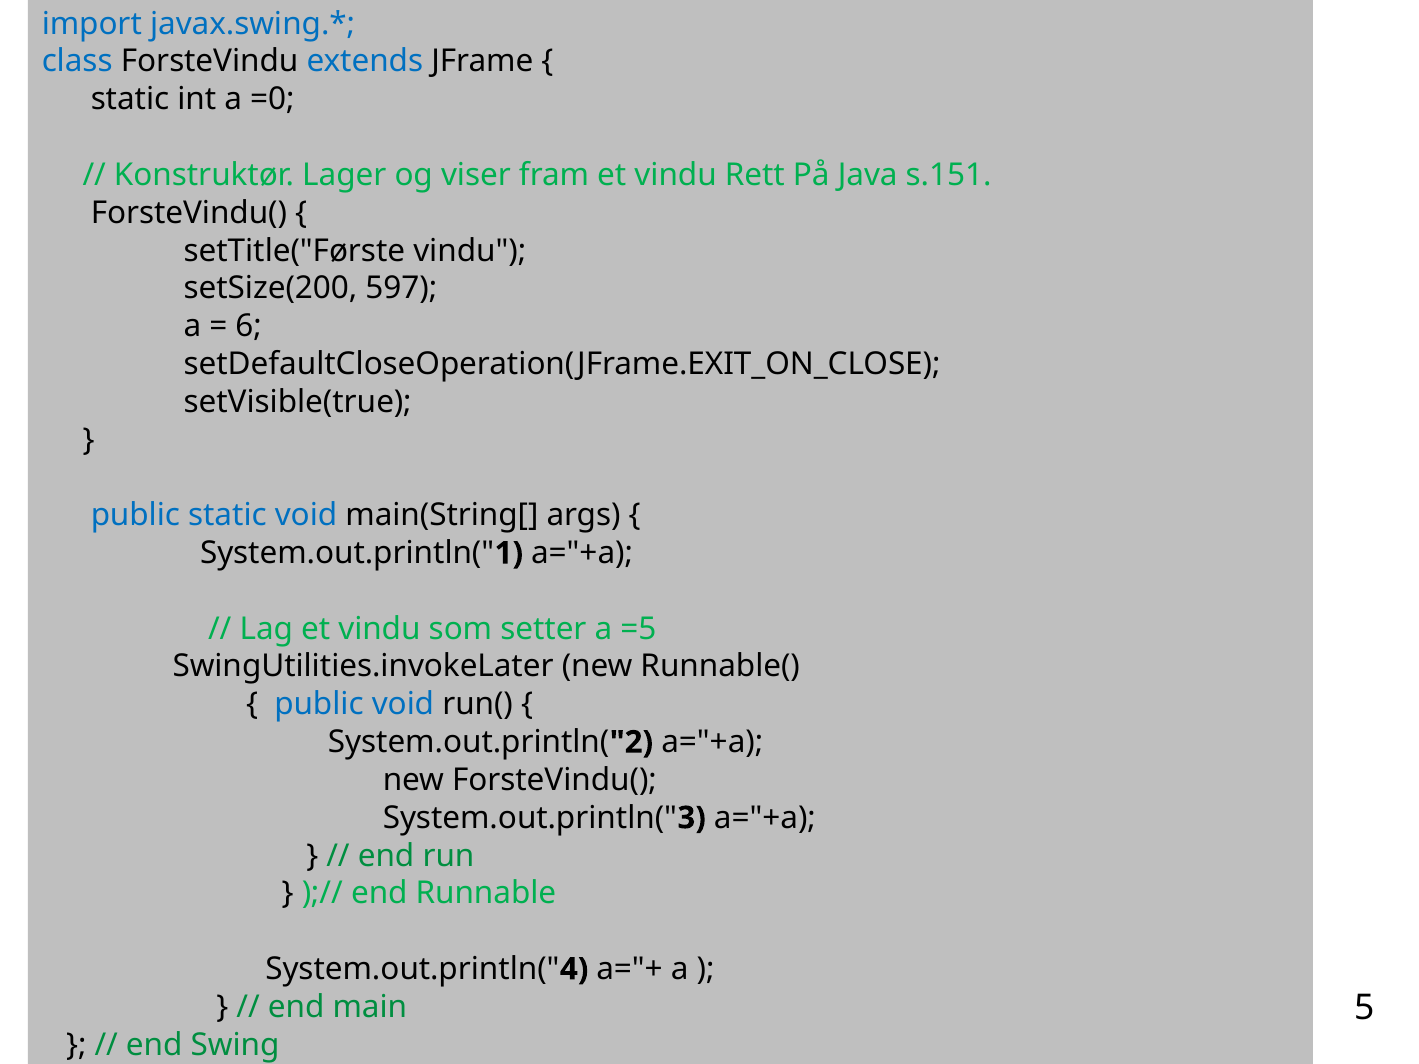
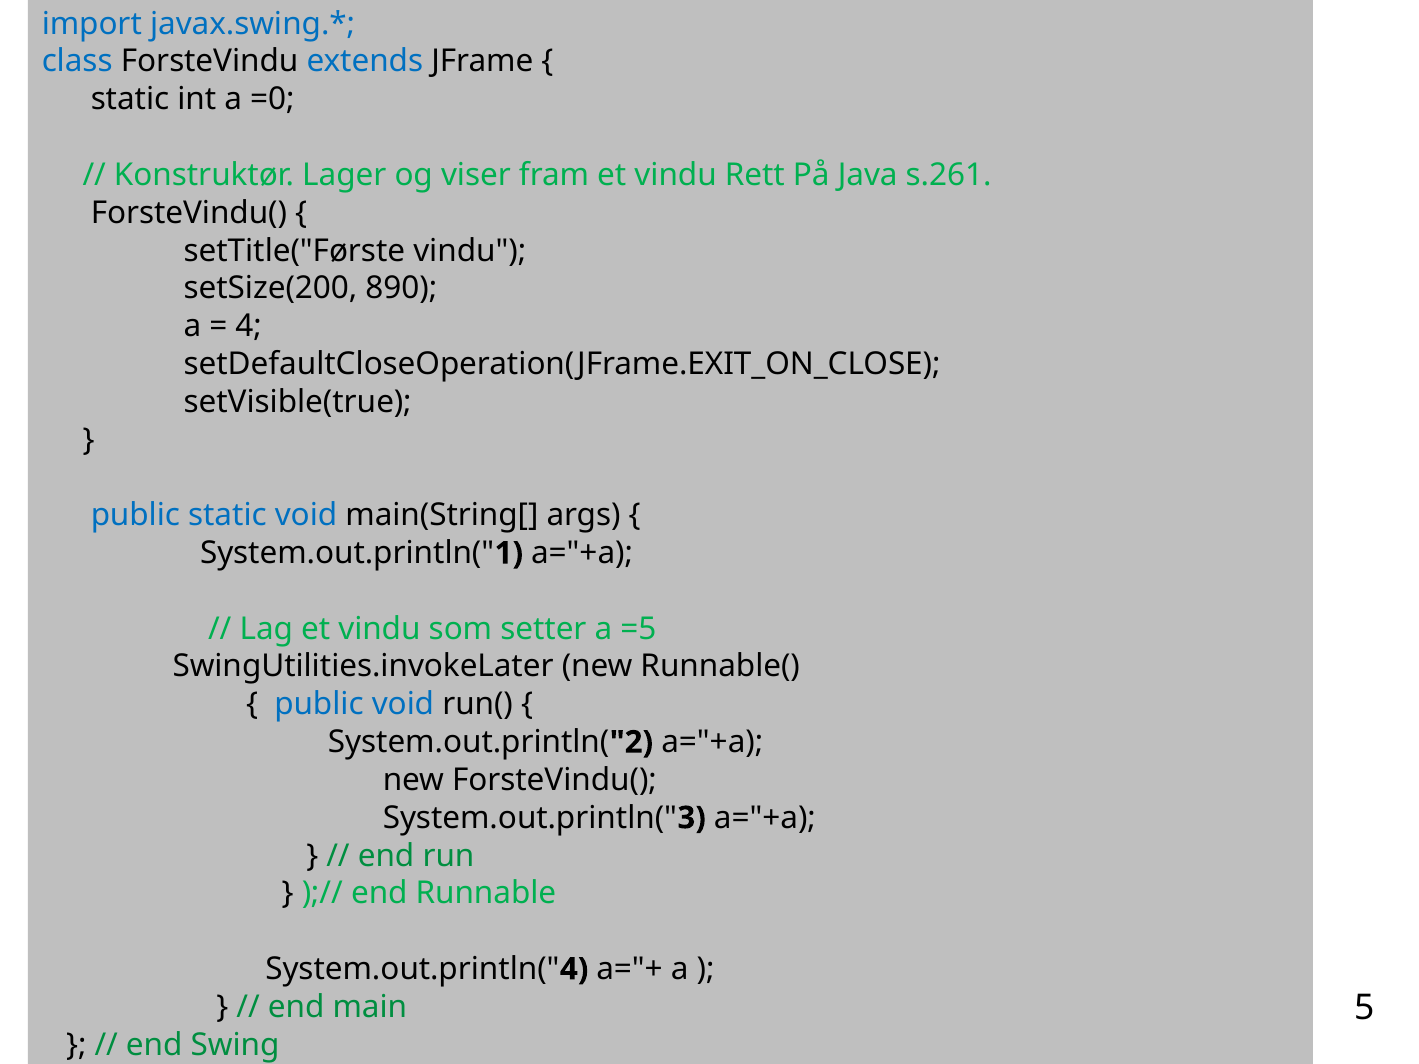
s.151: s.151 -> s.261 (949, 175)
597: 597 -> 890 (401, 289)
6: 6 -> 4 (249, 326)
